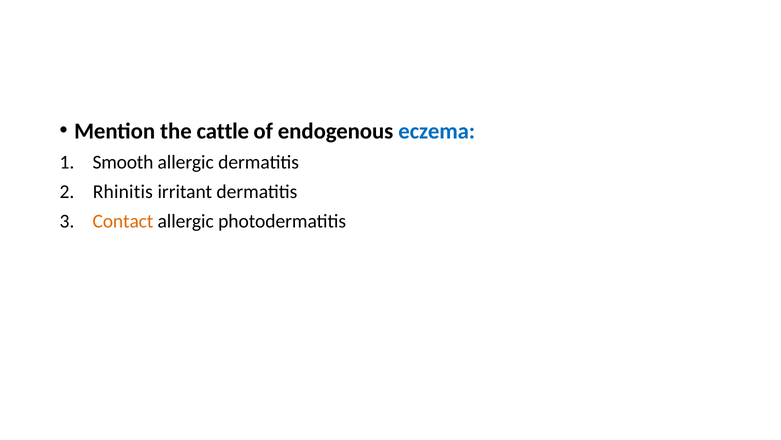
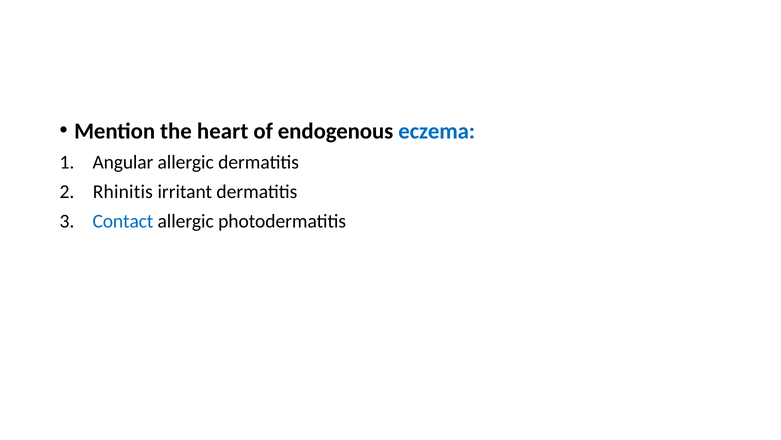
cattle: cattle -> heart (223, 131)
Smooth: Smooth -> Angular (123, 162)
Contact colour: orange -> blue (123, 221)
